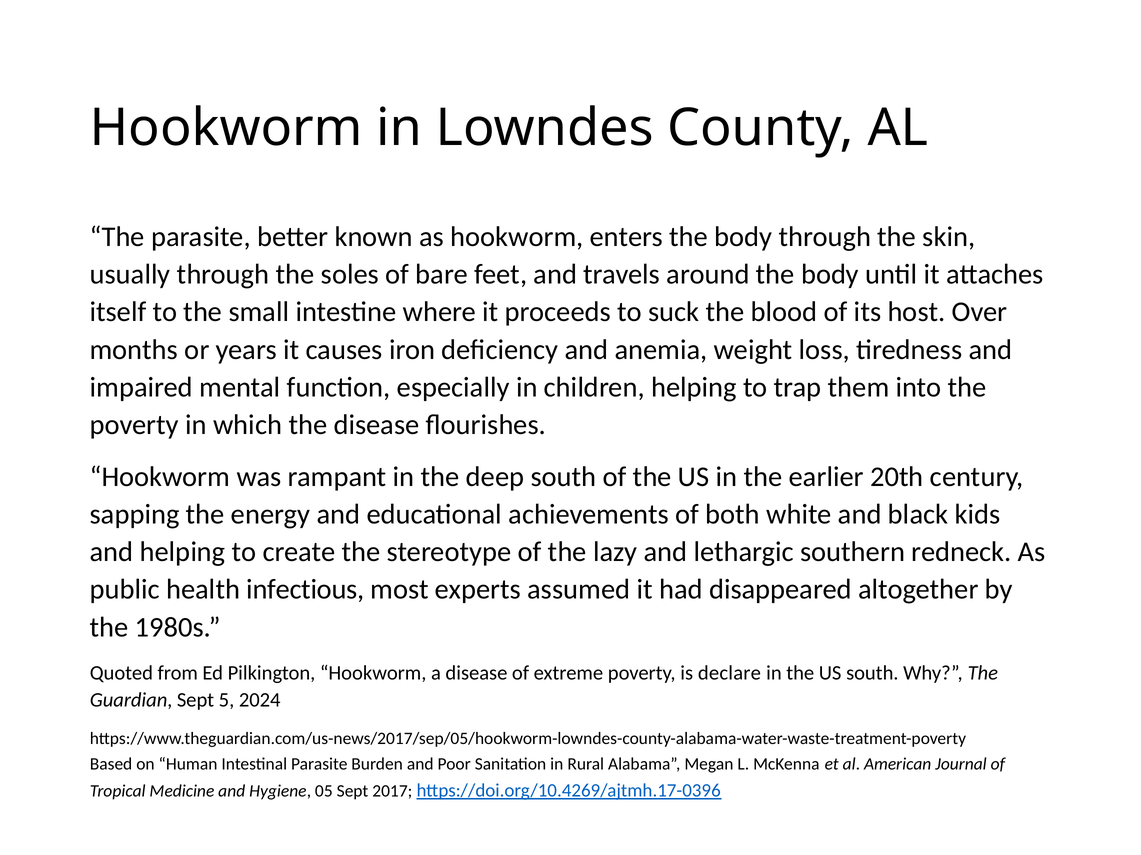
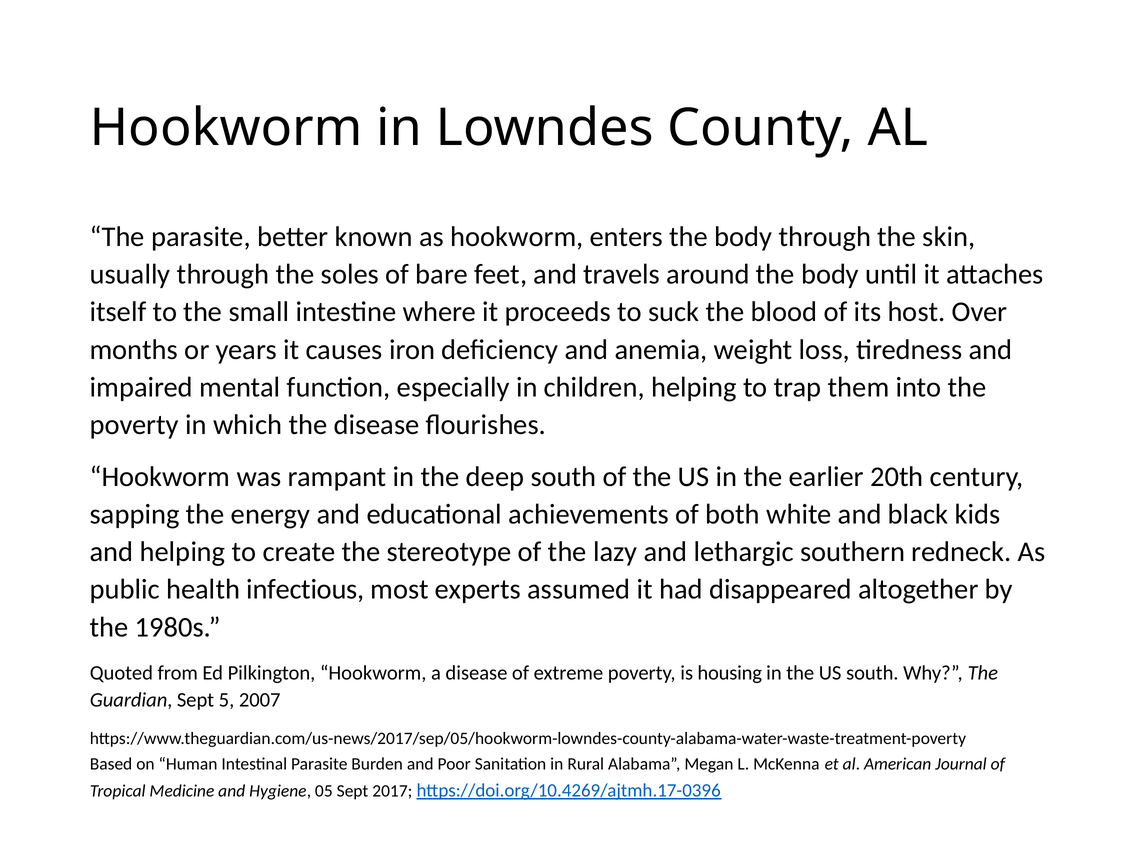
declare: declare -> housing (730, 673)
2024: 2024 -> 2007 (260, 701)
